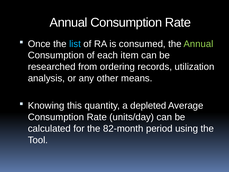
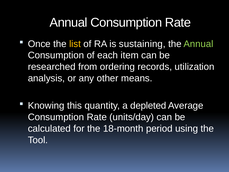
list colour: light blue -> yellow (75, 44)
consumed: consumed -> sustaining (142, 44)
82-month: 82-month -> 18-month (123, 128)
